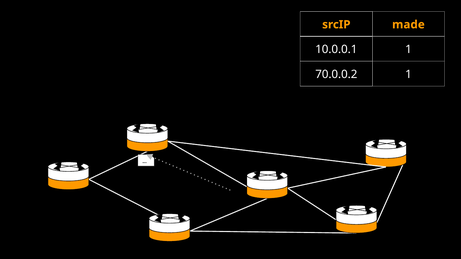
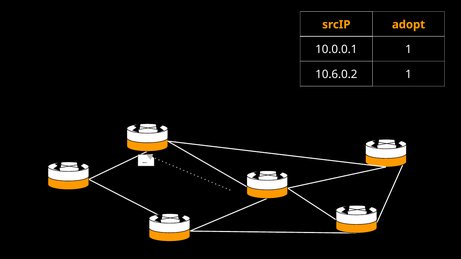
made: made -> adopt (409, 25)
70.0.0.2: 70.0.0.2 -> 10.6.0.2 (336, 74)
